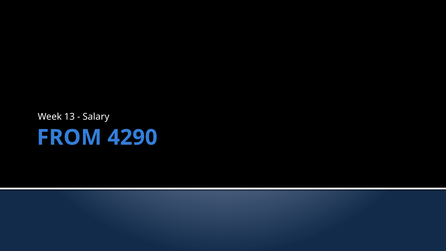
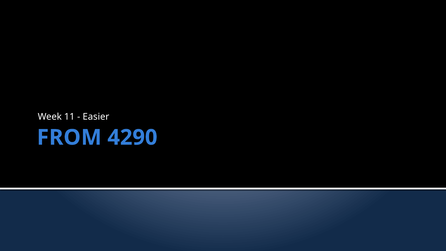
13: 13 -> 11 (69, 117)
Salary: Salary -> Easier (96, 117)
